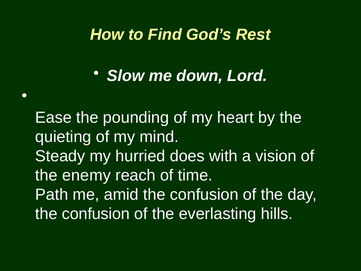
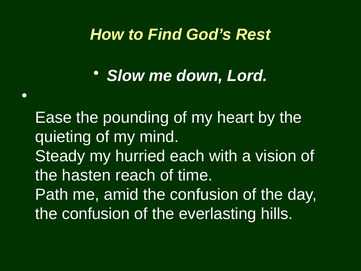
does: does -> each (187, 156)
enemy: enemy -> hasten (86, 175)
